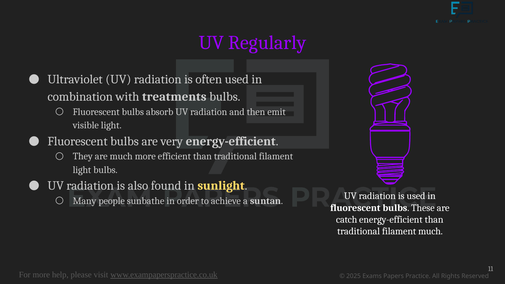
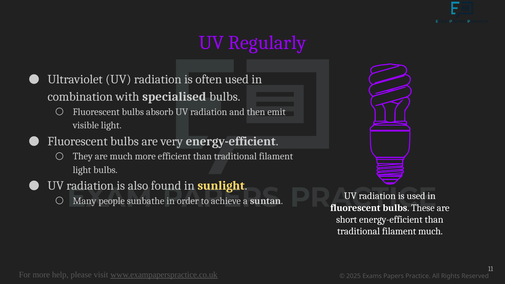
treatments: treatments -> specialised (174, 97)
catch: catch -> short (347, 220)
